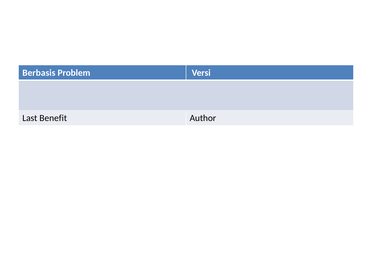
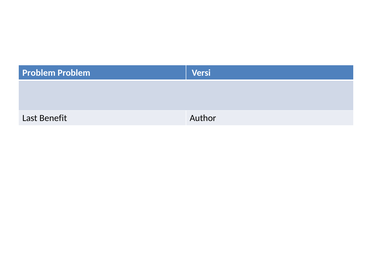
Berbasis: Berbasis -> Problem (39, 73)
